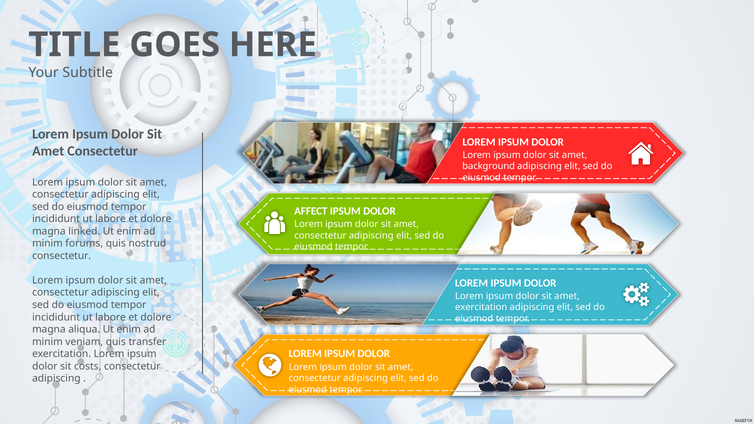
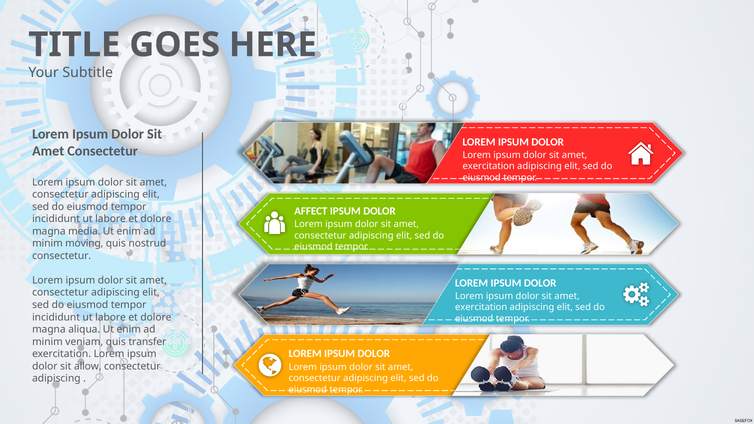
background: background -> exercitation (489, 166)
linked: linked -> media (84, 231)
forums: forums -> moving (84, 244)
costs: costs -> allow (88, 366)
